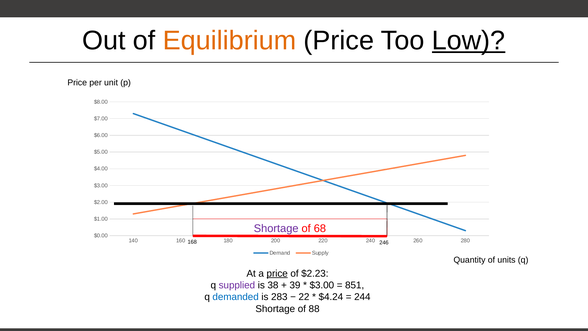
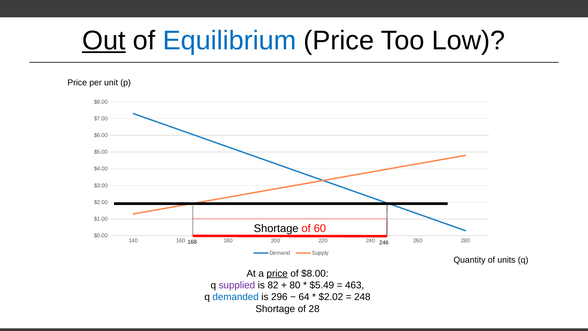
Out underline: none -> present (104, 40)
Equilibrium colour: orange -> blue (230, 40)
Low underline: present -> none (469, 40)
Shortage colour: purple -> black (276, 228)
68: 68 -> 60 (320, 228)
of $2.23: $2.23 -> $8.00 (315, 273)
38: 38 -> 82 (273, 285)
39: 39 -> 80 (295, 285)
$3.00: $3.00 -> $5.49 (322, 285)
851: 851 -> 463 (355, 285)
283: 283 -> 296 (279, 297)
22: 22 -> 64 (304, 297)
$4.24: $4.24 -> $2.02 (331, 297)
244: 244 -> 248 (362, 297)
88: 88 -> 28 (314, 309)
